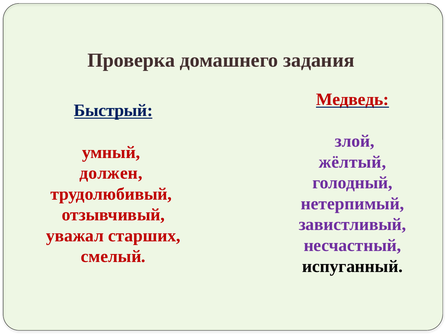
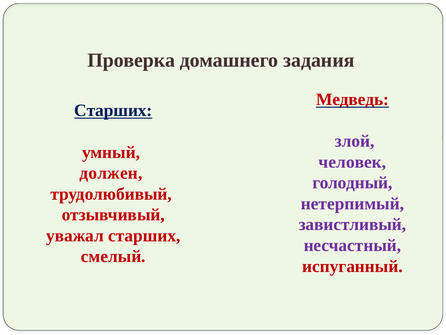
Быстрый: Быстрый -> Старших (113, 110)
жёлтый: жёлтый -> человек (352, 162)
испуганный colour: black -> red (352, 266)
